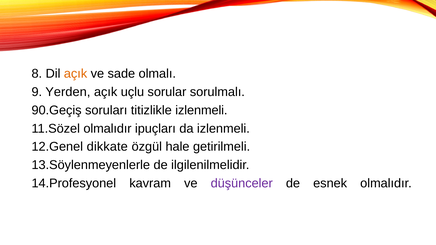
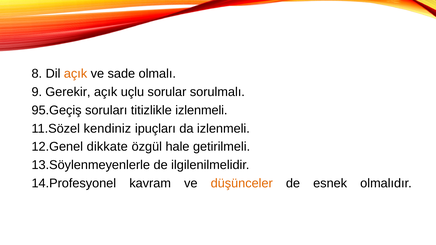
Yerden: Yerden -> Gerekir (68, 92)
90.Geçiş: 90.Geçiş -> 95.Geçiş (57, 110)
11.Sözel olmalıdır: olmalıdır -> kendiniz (107, 129)
düşünceler colour: purple -> orange (242, 184)
